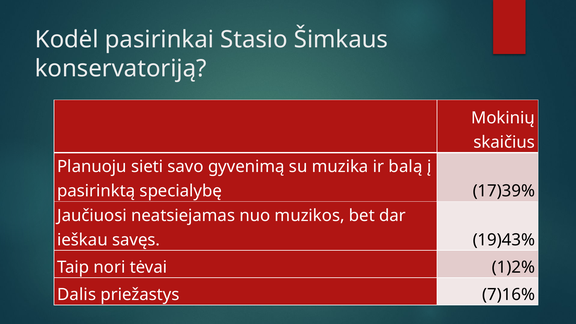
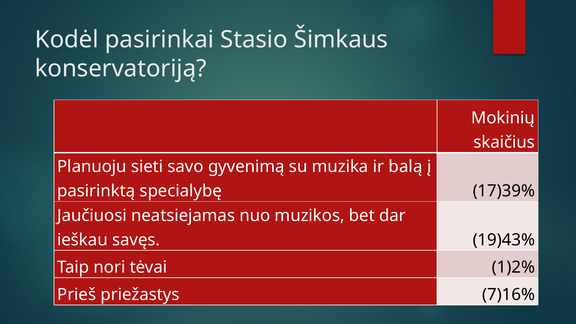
Dalis: Dalis -> Prieš (77, 295)
